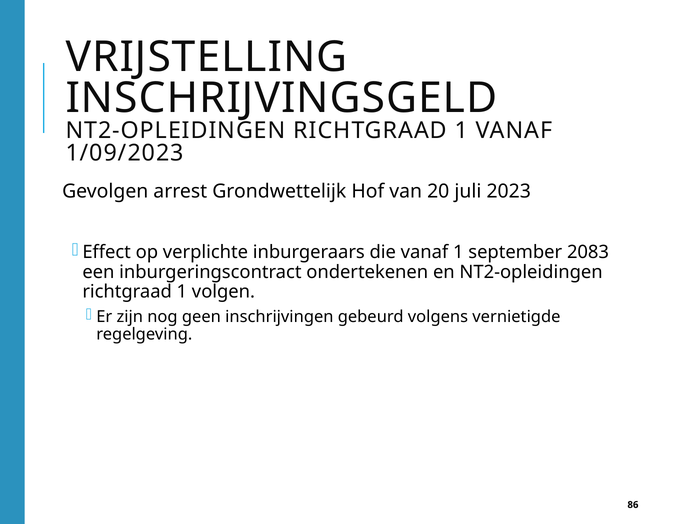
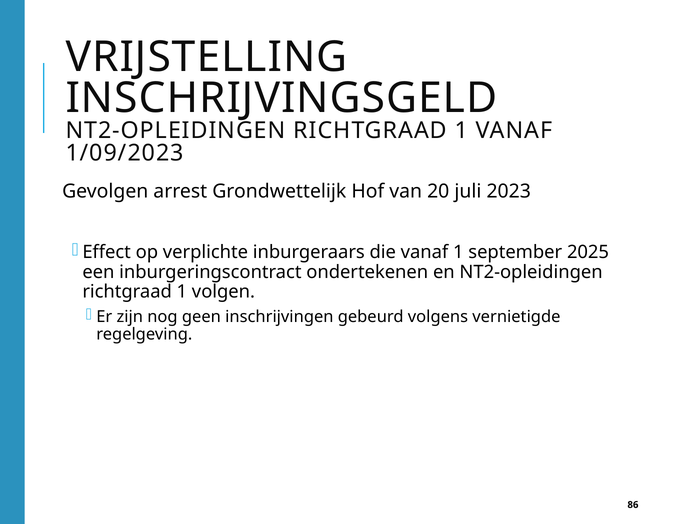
2083: 2083 -> 2025 (588, 252)
